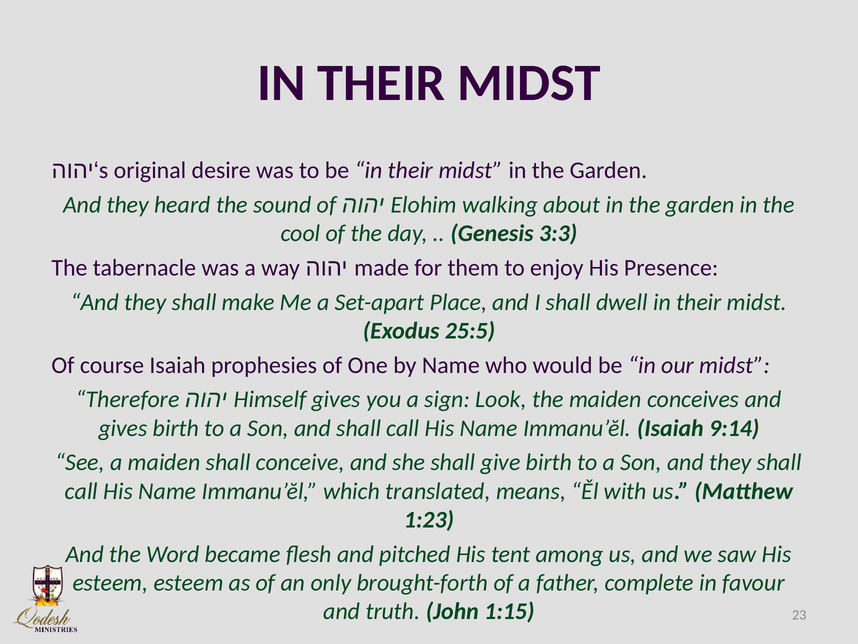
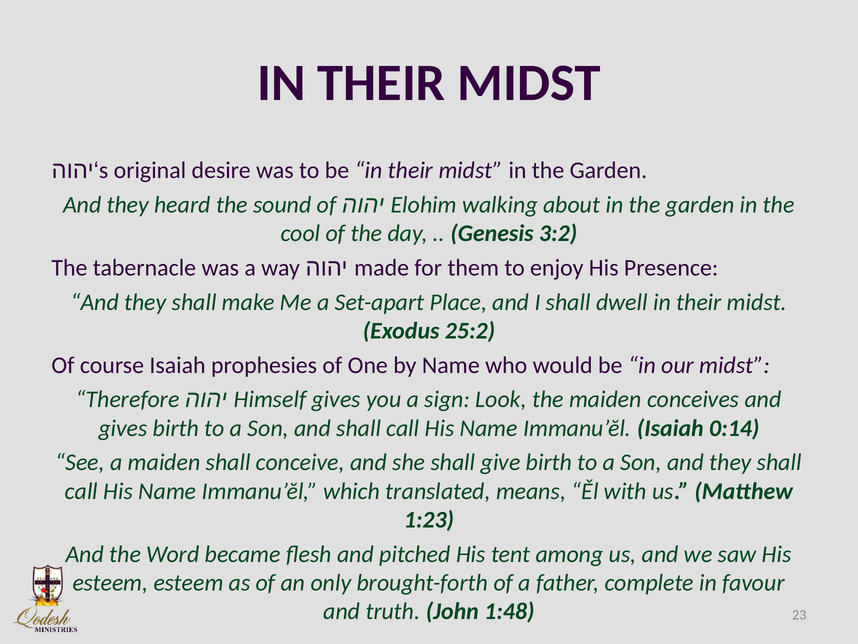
3:3: 3:3 -> 3:2 (558, 233)
25:5: 25:5 -> 25:2 (470, 331)
9:14: 9:14 -> 0:14 (734, 428)
1:15: 1:15 -> 1:48 (509, 611)
